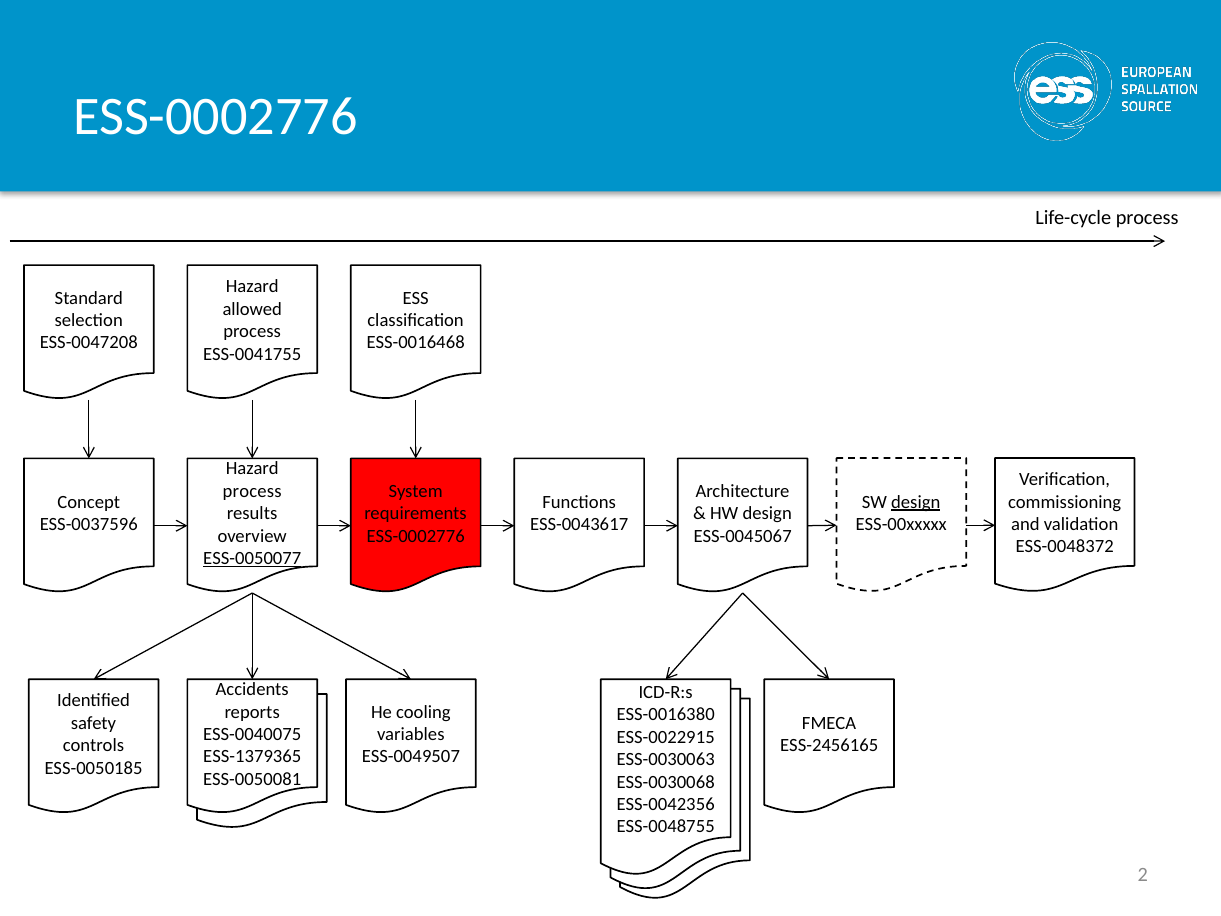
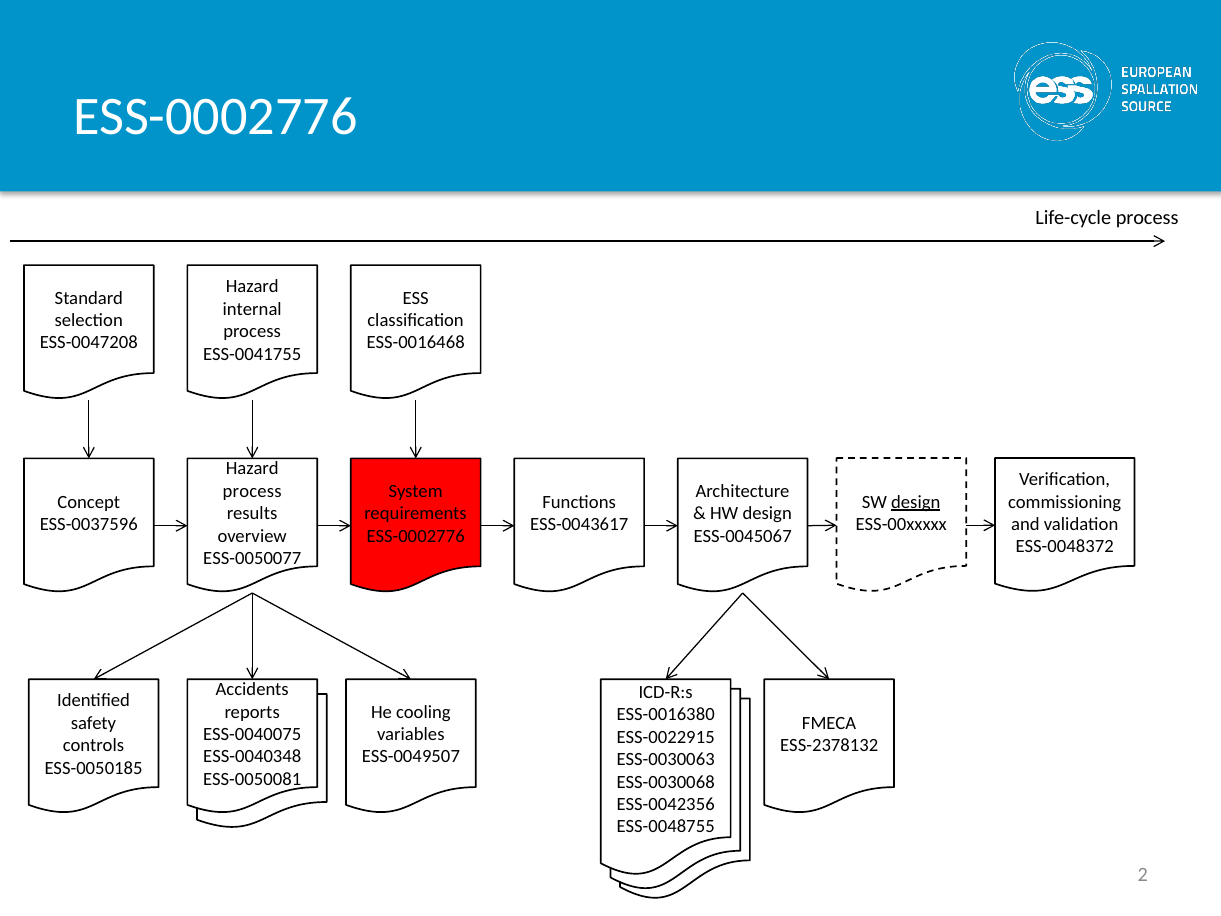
allowed: allowed -> internal (252, 309)
ESS-0050077 underline: present -> none (252, 558)
ESS-2456165: ESS-2456165 -> ESS-2378132 (829, 745)
ESS-1379365: ESS-1379365 -> ESS-0040348 (252, 757)
